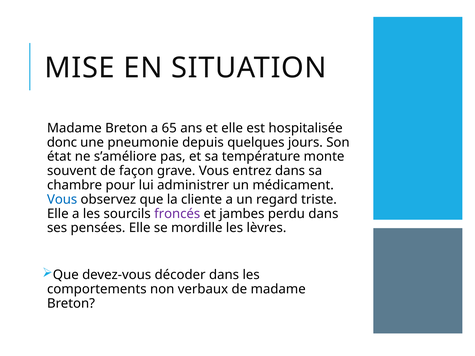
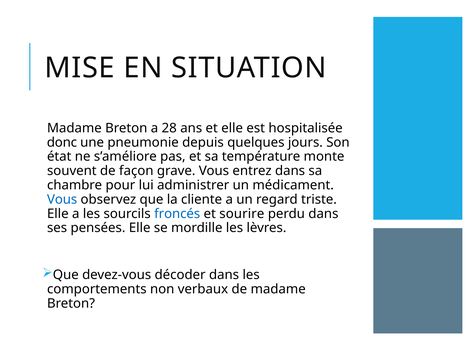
65: 65 -> 28 (169, 128)
froncés colour: purple -> blue (177, 214)
jambes: jambes -> sourire (242, 214)
